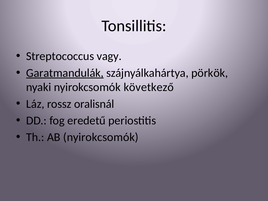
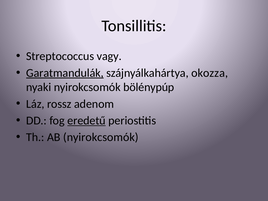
pörkök: pörkök -> okozza (210, 73)
következő: következő -> bölénypúp (149, 87)
oralisnál: oralisnál -> adenom (94, 104)
eredetű underline: none -> present (87, 121)
